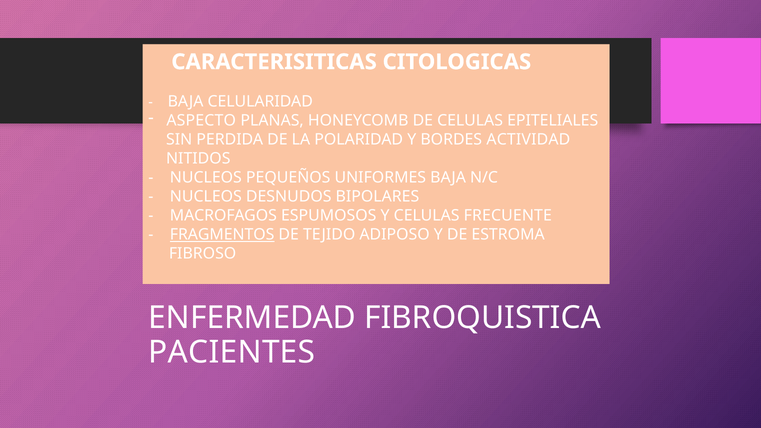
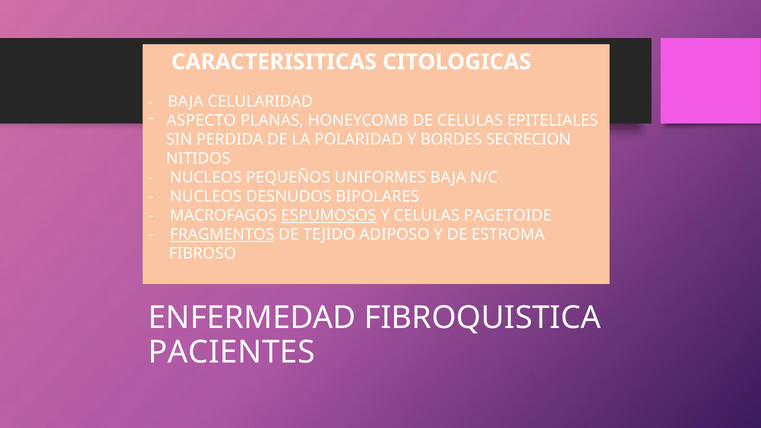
ACTIVIDAD: ACTIVIDAD -> SECRECION (529, 140)
ESPUMOSOS underline: none -> present (329, 216)
FRECUENTE: FRECUENTE -> PAGETOIDE (508, 216)
